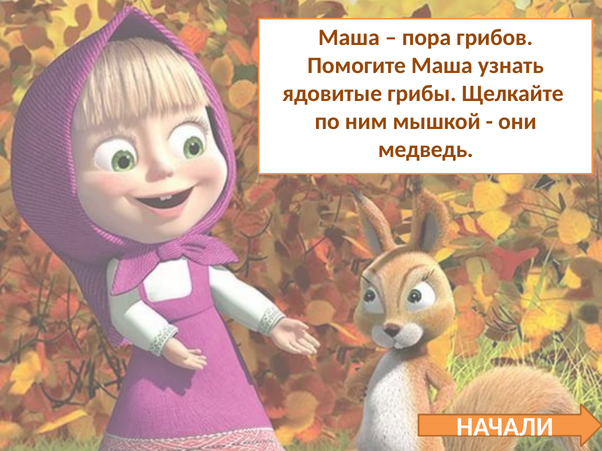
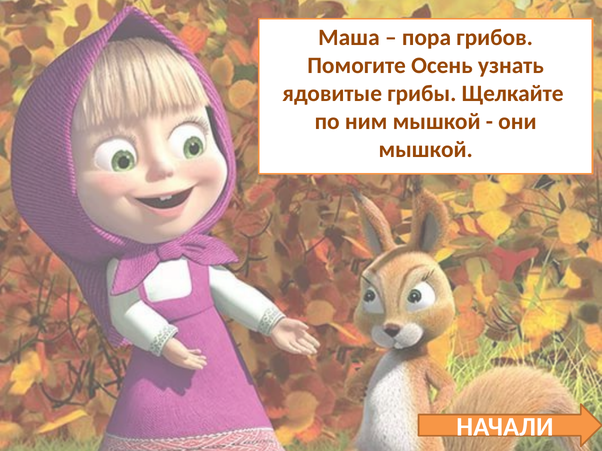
Помогите Маша: Маша -> Осень (442, 66)
медведь: медведь -> мышкой (426, 150)
